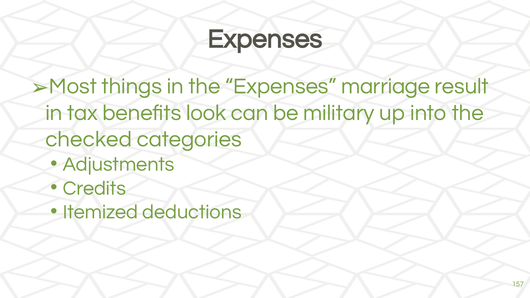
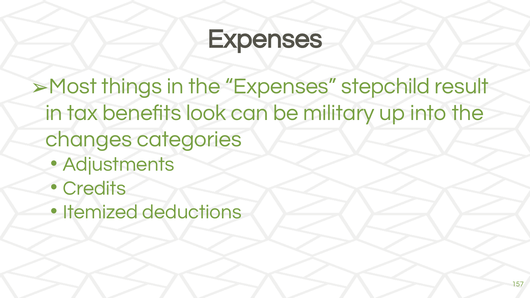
marriage: marriage -> stepchild (386, 86)
checked: checked -> changes (89, 139)
